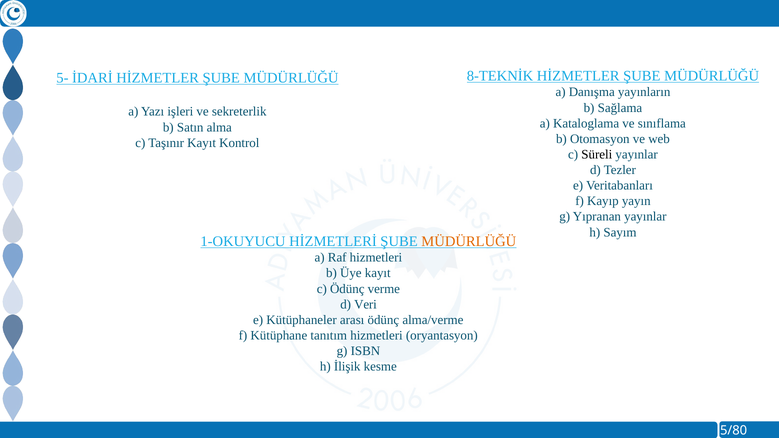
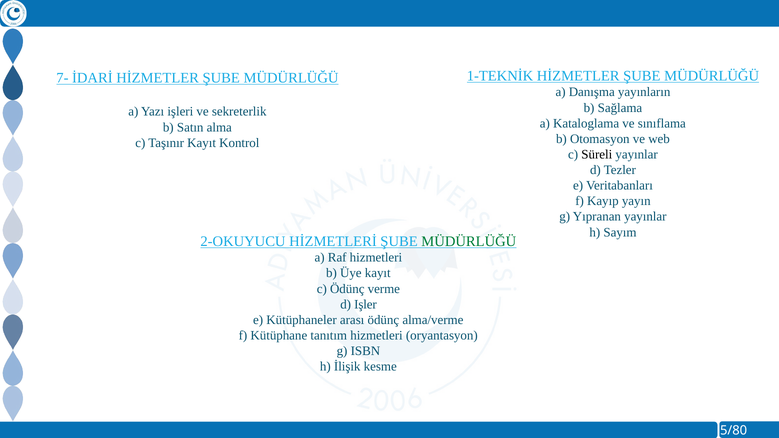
8-TEKNİK: 8-TEKNİK -> 1-TEKNİK (500, 76)
5-: 5- -> 7- (62, 78)
1-OKUYUCU: 1-OKUYUCU -> 2-OKUYUCU (243, 241)
MÜDÜRLÜĞÜ colour: orange -> green (469, 241)
Veri: Veri -> Işler (365, 304)
